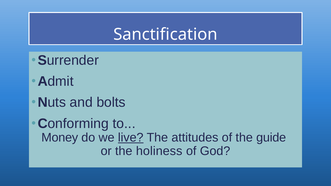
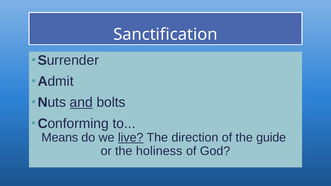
and underline: none -> present (81, 102)
Money: Money -> Means (60, 138)
attitudes: attitudes -> direction (195, 138)
